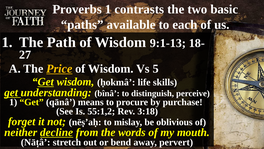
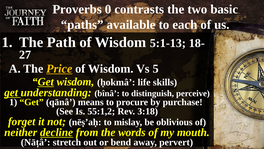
Proverbs 1: 1 -> 0 (108, 9)
9:1-13: 9:1-13 -> 5:1-13 (168, 43)
